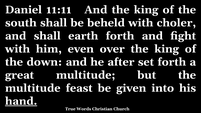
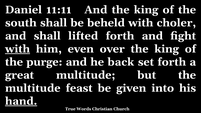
earth: earth -> lifted (83, 36)
with underline: none -> present (18, 49)
down: down -> purge (44, 62)
after: after -> back (121, 62)
